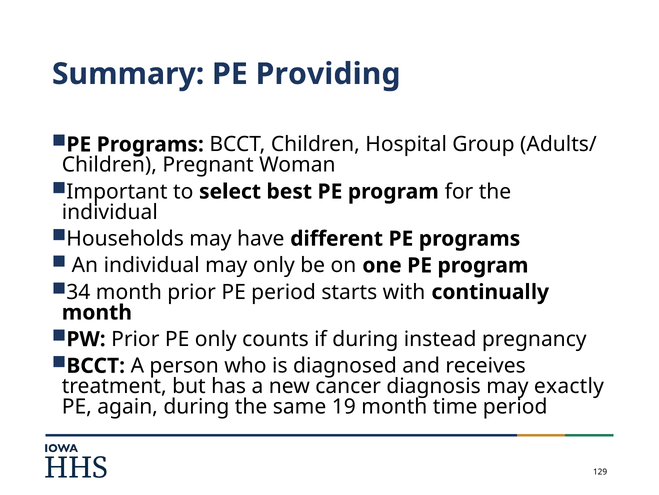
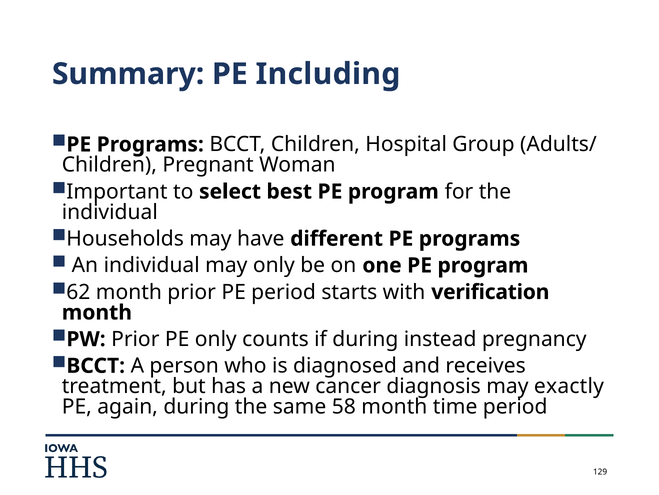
Providing: Providing -> Including (328, 74)
34: 34 -> 62 (78, 292)
continually: continually -> verification (490, 292)
19: 19 -> 58 (344, 406)
